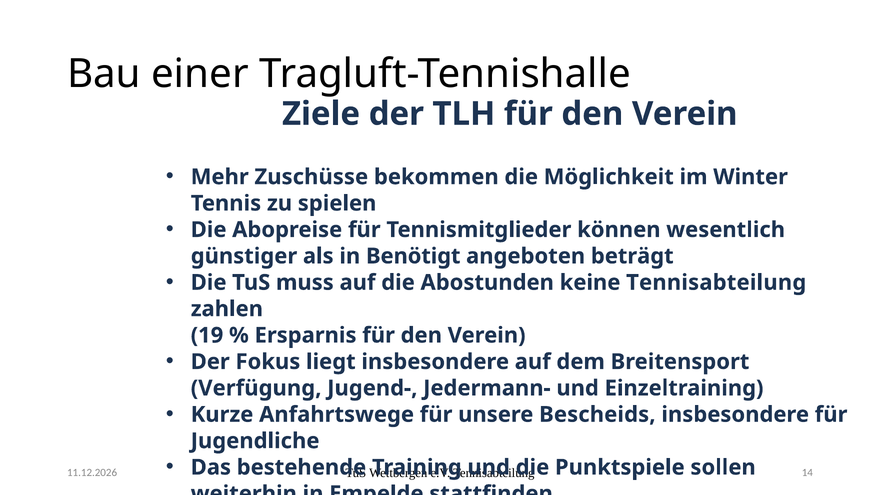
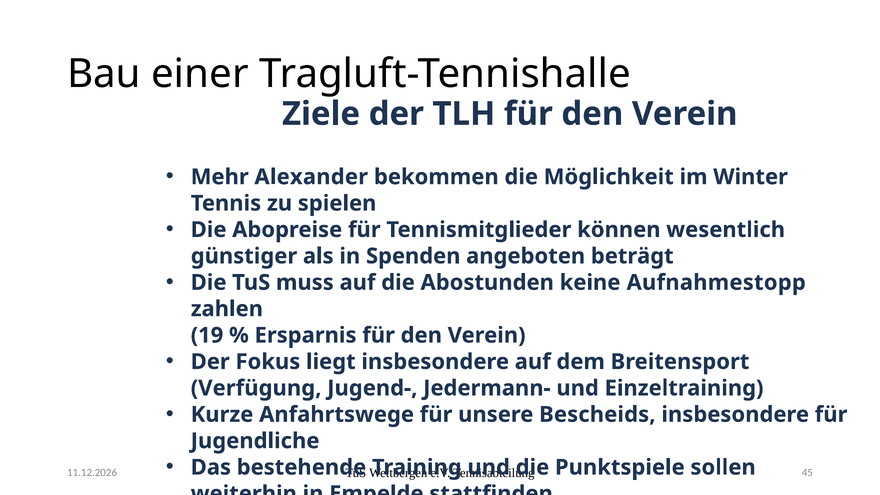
Zuschüsse: Zuschüsse -> Alexander (311, 177)
Benötigt: Benötigt -> Spenden (413, 256)
keine Tennisabteilung: Tennisabteilung -> Aufnahmestopp (716, 283)
14: 14 -> 45 (807, 473)
